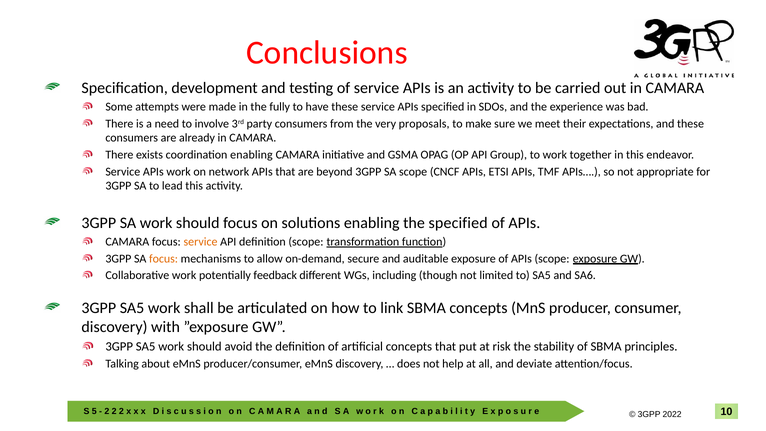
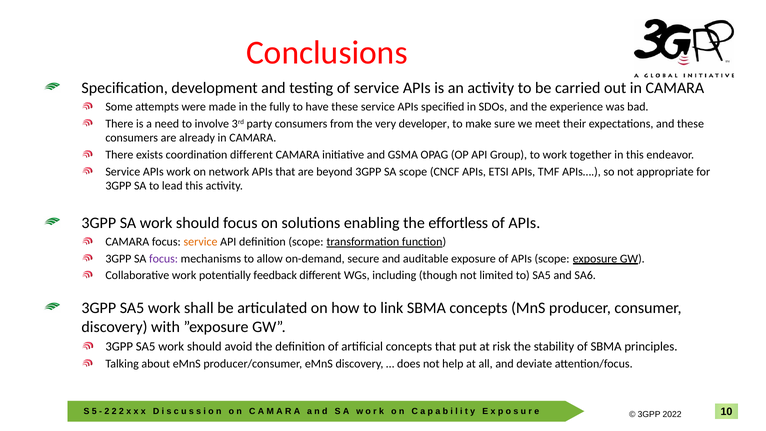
proposals: proposals -> developer (424, 124)
coordination enabling: enabling -> different (252, 155)
the specified: specified -> effortless (458, 223)
focus colour: orange -> purple (164, 259)
